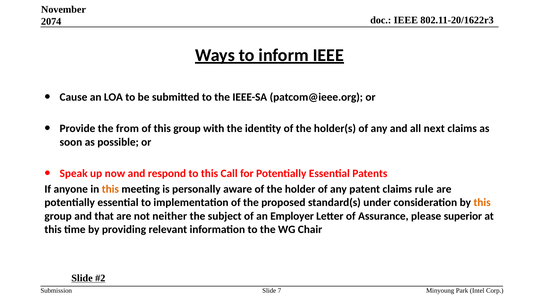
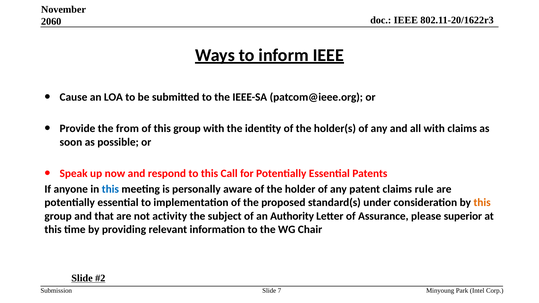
2074: 2074 -> 2060 (51, 22)
all next: next -> with (434, 129)
this colour: orange -> blue (110, 189)
neither: neither -> activity (170, 216)
Employer: Employer -> Authority (292, 216)
